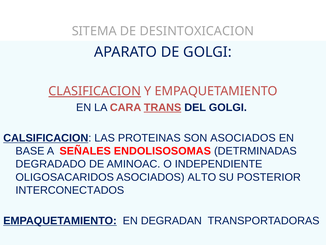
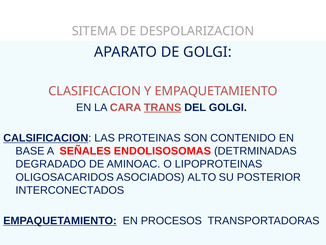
DESINTOXICACION: DESINTOXICACION -> DESPOLARIZACION (197, 31)
CLASIFICACION underline: present -> none (95, 91)
SON ASOCIADOS: ASOCIADOS -> CONTENIDO (243, 138)
INDEPENDIENTE: INDEPENDIENTE -> LIPOPROTEINAS (219, 164)
DEGRADAN: DEGRADAN -> PROCESOS (171, 220)
